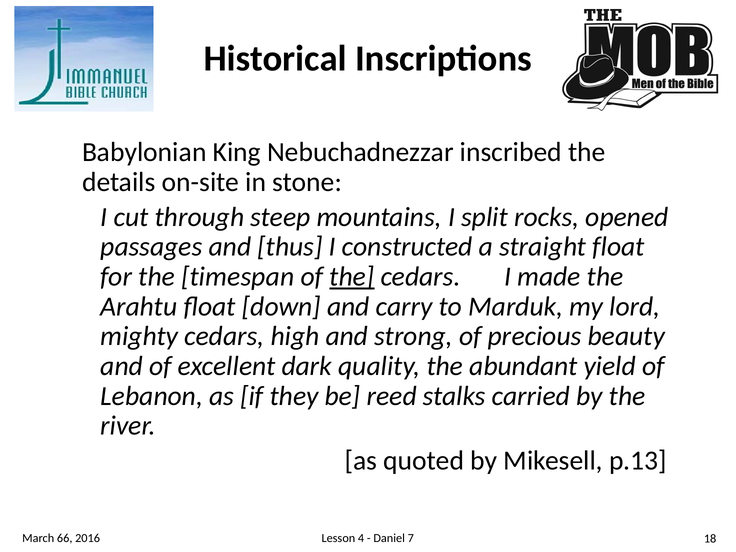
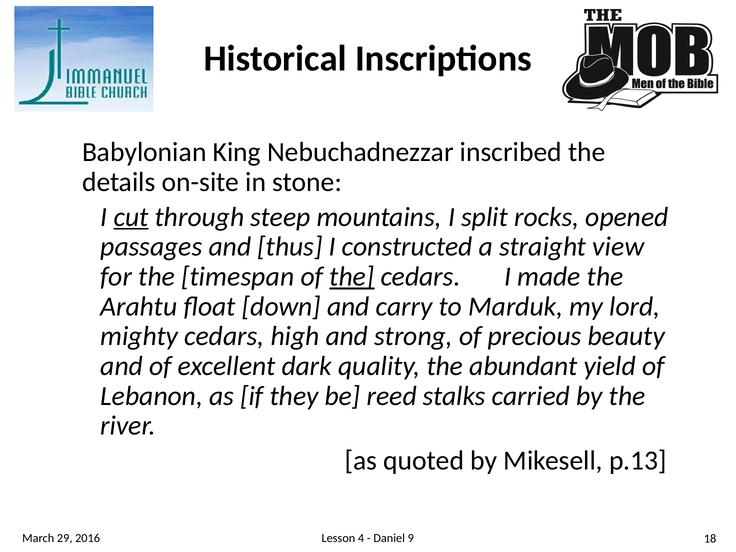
cut underline: none -> present (131, 217)
straight float: float -> view (618, 247)
7: 7 -> 9 (411, 538)
66: 66 -> 29 (65, 538)
